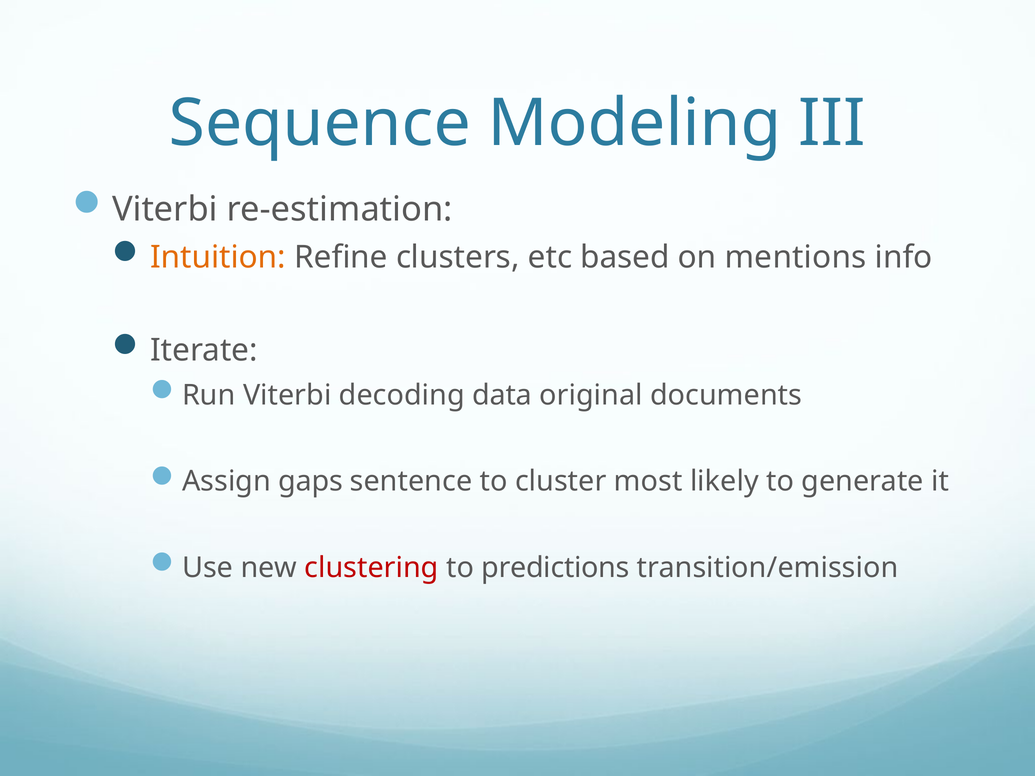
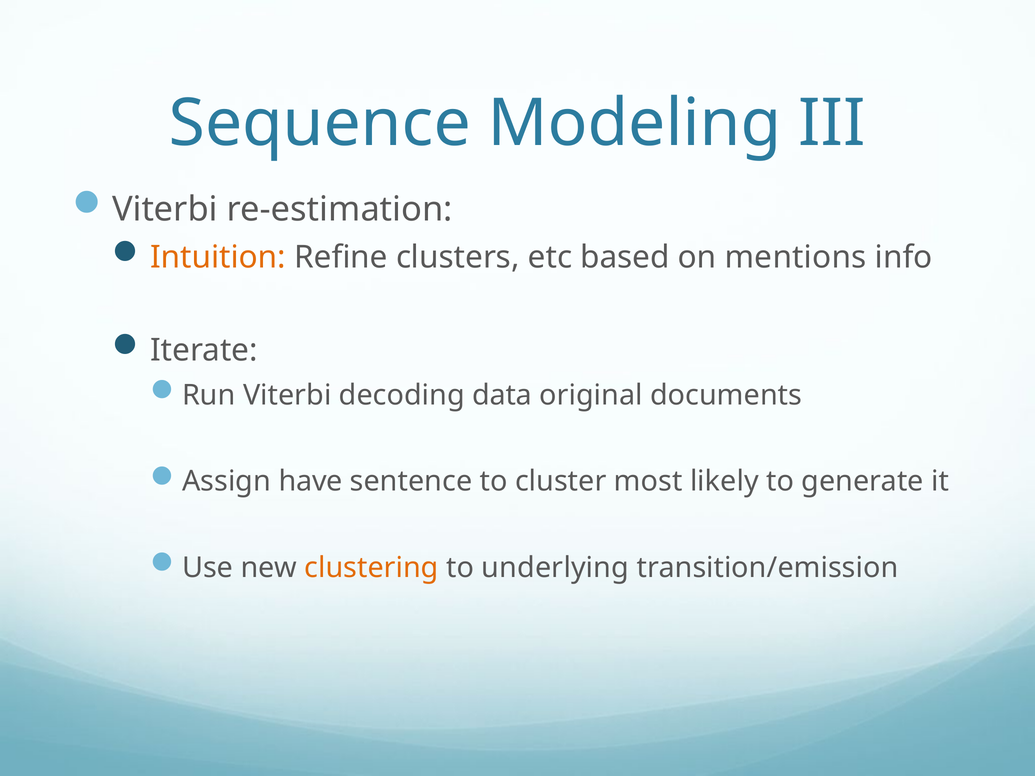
gaps: gaps -> have (311, 482)
clustering colour: red -> orange (371, 568)
predictions: predictions -> underlying (555, 568)
